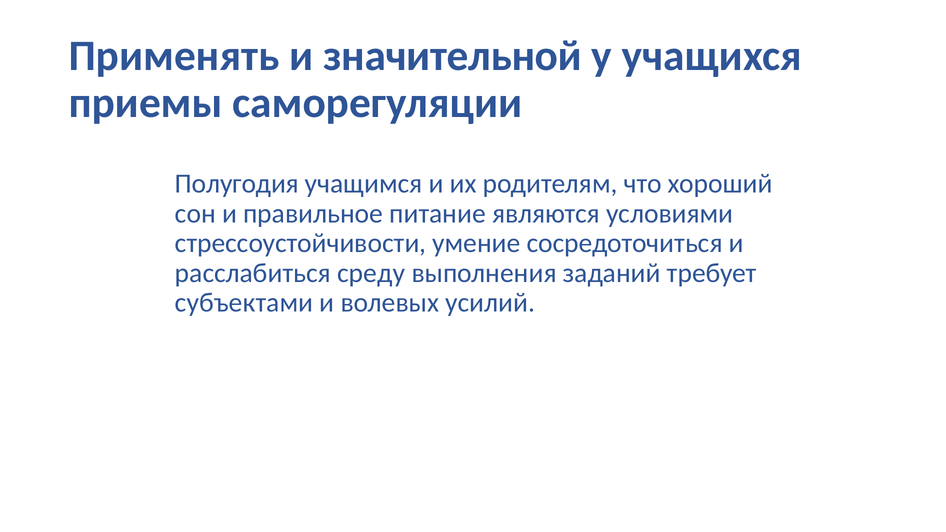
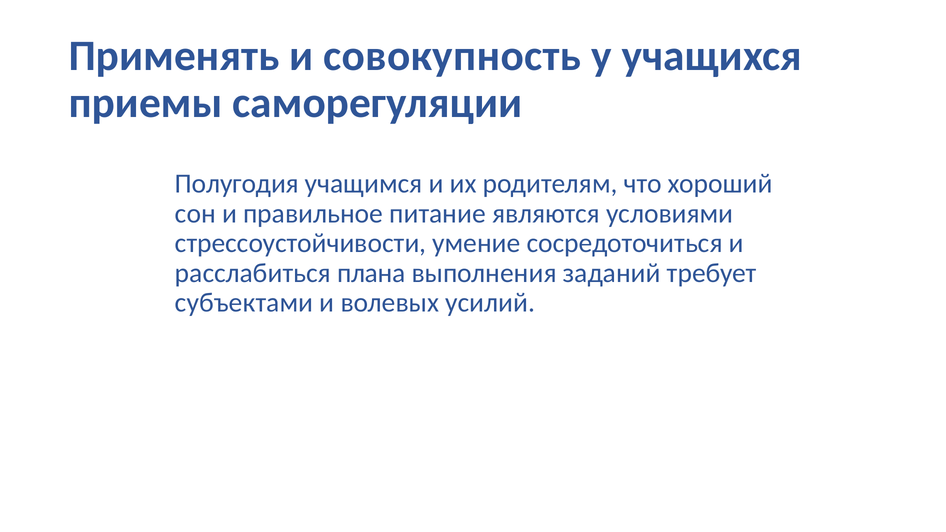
значительной: значительной -> совокупность (452, 56)
среду: среду -> плана (371, 273)
